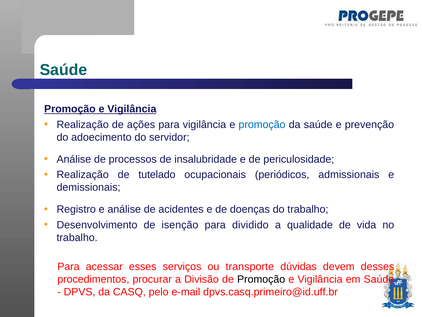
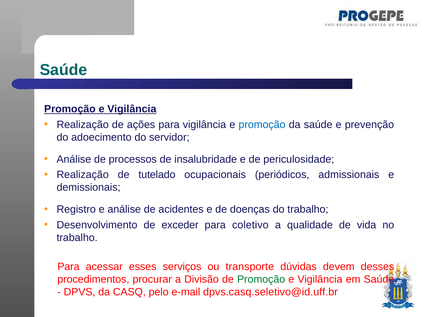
isenção: isenção -> exceder (180, 225)
dividido: dividido -> coletivo (250, 225)
Promoção colour: black -> green (261, 279)
dpvs.casq.primeiro@id.uff.br: dpvs.casq.primeiro@id.uff.br -> dpvs.casq.seletivo@id.uff.br (270, 292)
